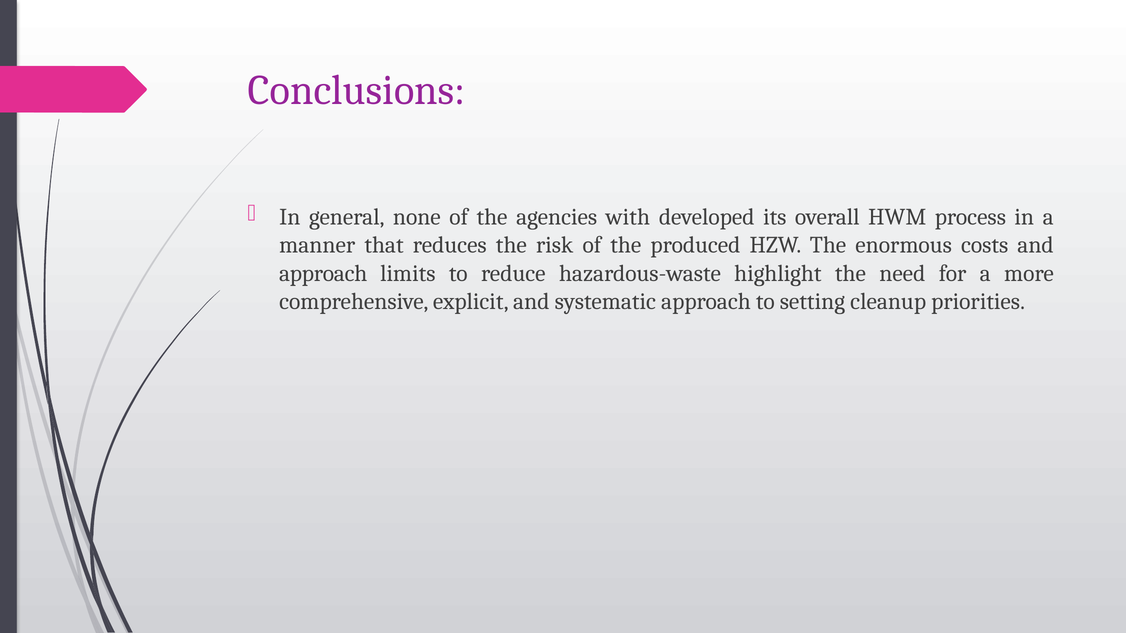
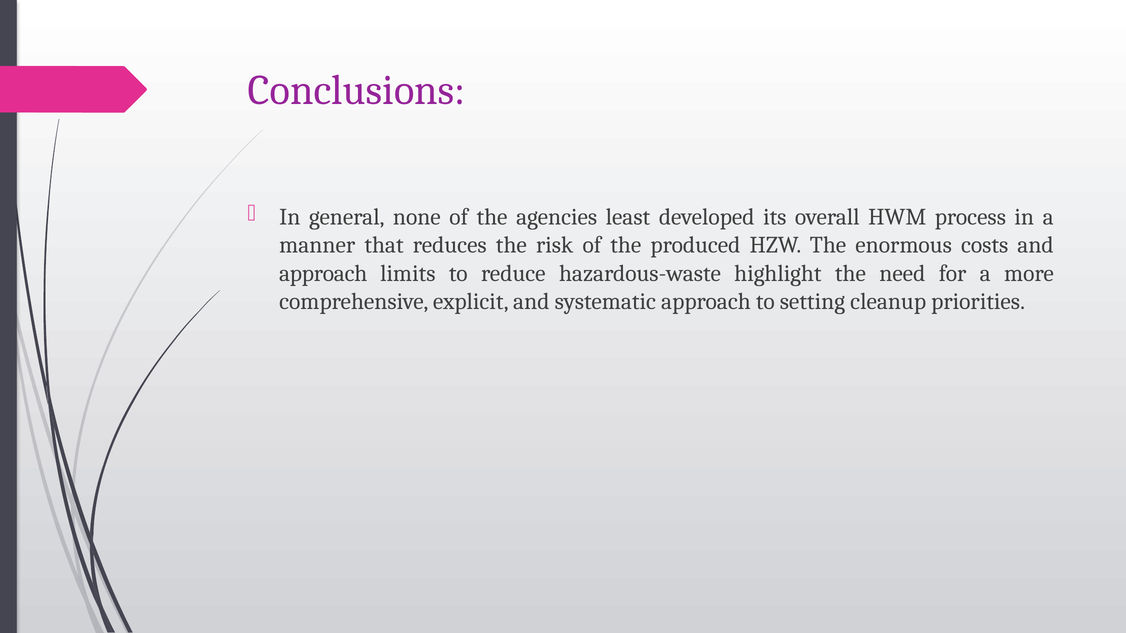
with: with -> least (628, 217)
